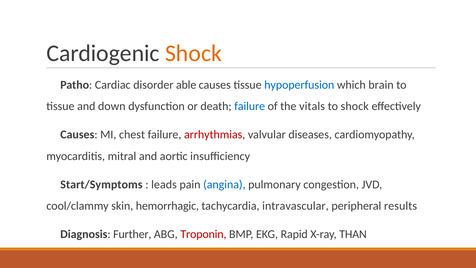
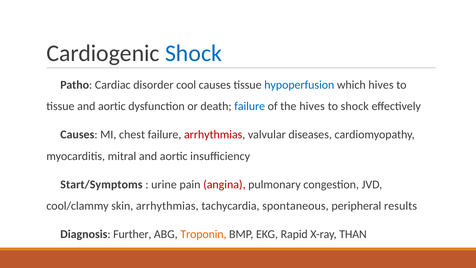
Shock colour: orange -> blue (193, 53)
able: able -> cool (186, 85)
which brain: brain -> hives (381, 85)
tissue and down: down -> aortic (112, 106)
the vitals: vitals -> hives (312, 106)
leads: leads -> urine (164, 184)
angina colour: blue -> red (224, 184)
skin hemorrhagic: hemorrhagic -> arrhythmias (167, 206)
intravascular: intravascular -> spontaneous (295, 206)
Troponin colour: red -> orange (203, 234)
